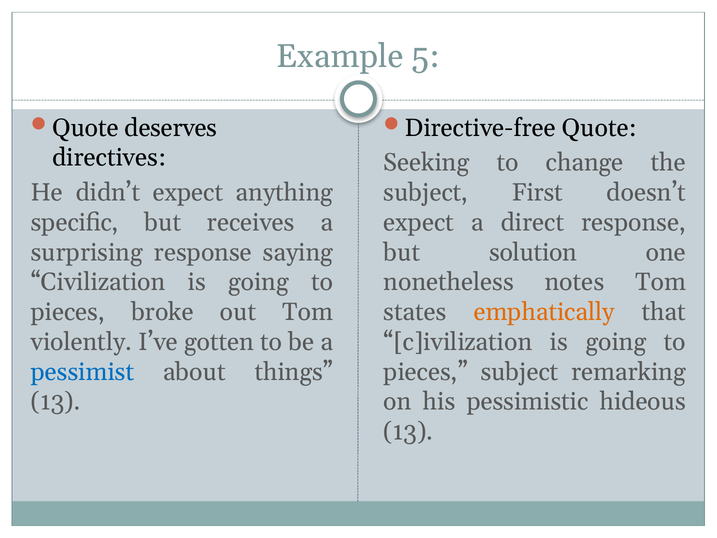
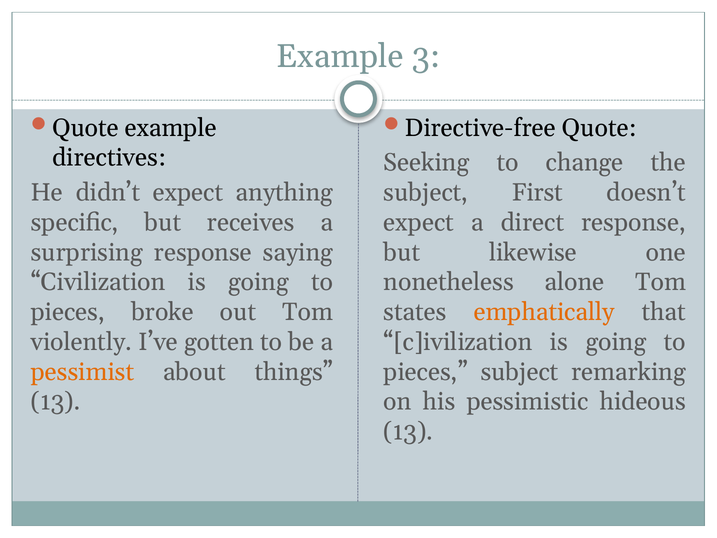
5: 5 -> 3 (426, 56)
Quote deserves: deserves -> example (171, 128)
solution: solution -> likewise (533, 252)
notes: notes -> alone (575, 282)
pessimist colour: blue -> orange (82, 372)
